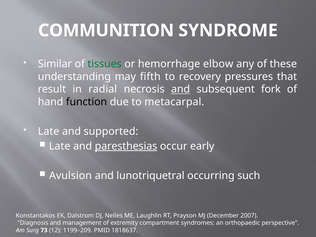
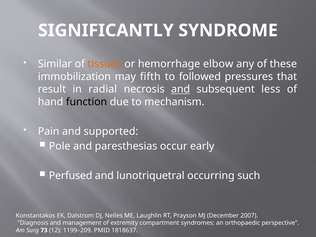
COMMUNITION: COMMUNITION -> SIGNIFICANTLY (106, 30)
tissues colour: green -> orange (105, 64)
understanding: understanding -> immobilization (74, 77)
recovery: recovery -> followed (200, 77)
fork: fork -> less (271, 89)
metacarpal: metacarpal -> mechanism (174, 102)
Late: Late -> Pain (49, 131)
Late: Late -> Pole (60, 146)
paresthesias underline: present -> none (126, 146)
Avulsion: Avulsion -> Perfused (71, 176)
